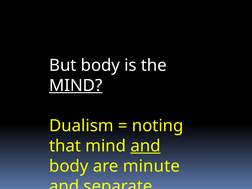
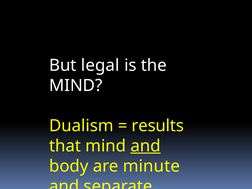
But body: body -> legal (100, 65)
MIND underline: present -> none (76, 85)
noting: noting -> results (158, 126)
